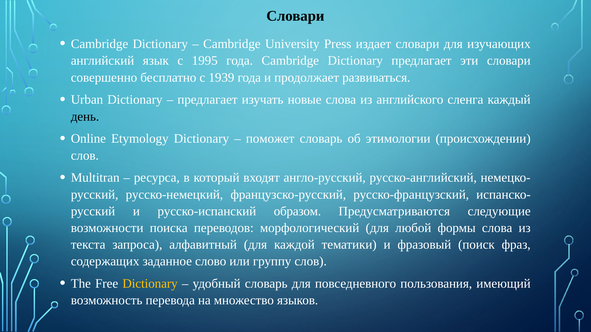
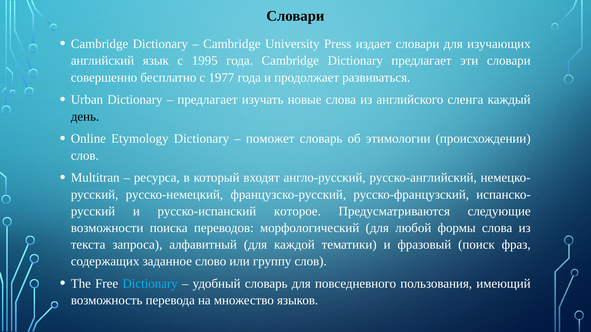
1939: 1939 -> 1977 (221, 78)
образом: образом -> которое (297, 211)
Dictionary colour: yellow -> light blue (150, 284)
